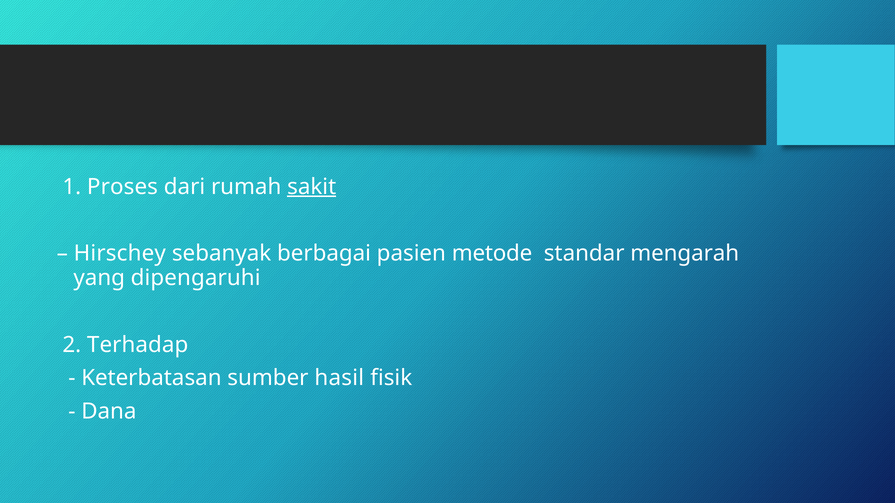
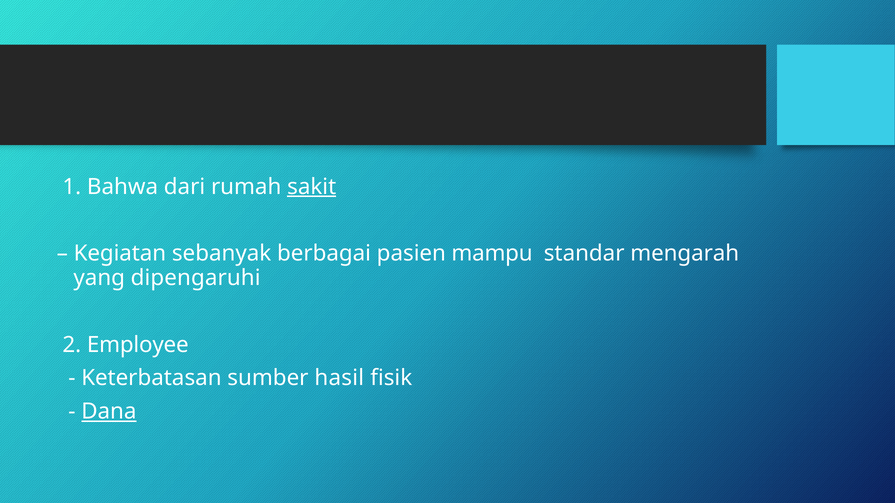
Proses: Proses -> Bahwa (123, 187)
Hirschey: Hirschey -> Kegiatan (120, 254)
metode: metode -> mampu (492, 254)
Terhadap: Terhadap -> Employee (138, 345)
Dana underline: none -> present (109, 412)
